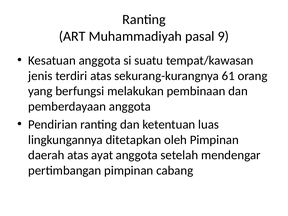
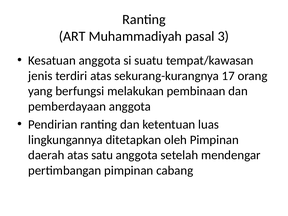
9: 9 -> 3 (223, 36)
61: 61 -> 17 (228, 76)
ayat: ayat -> satu (102, 155)
